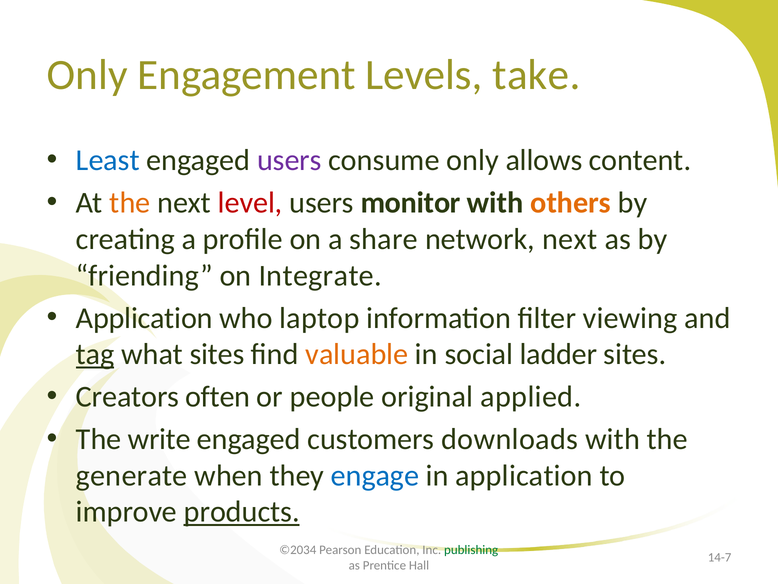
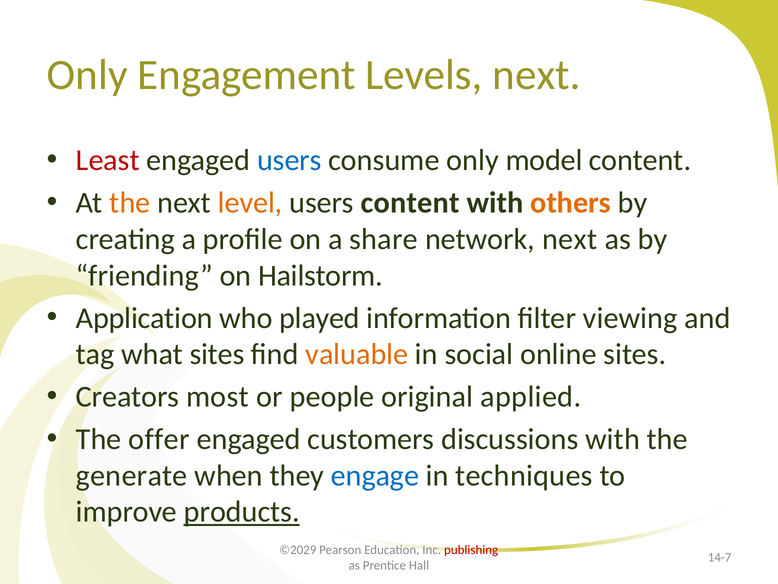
Levels take: take -> next (537, 75)
Least colour: blue -> red (108, 160)
users colour: purple -> blue (289, 160)
allows: allows -> model (544, 160)
level colour: red -> orange (250, 203)
users monitor: monitor -> content (410, 203)
Integrate: Integrate -> Hailstorm (320, 275)
laptop: laptop -> played (320, 318)
tag underline: present -> none (95, 354)
ladder: ladder -> online (558, 354)
often: often -> most (217, 396)
write: write -> offer (159, 439)
downloads: downloads -> discussions (510, 439)
in application: application -> techniques (524, 475)
©2034: ©2034 -> ©2029 (298, 549)
publishing colour: green -> red (471, 549)
